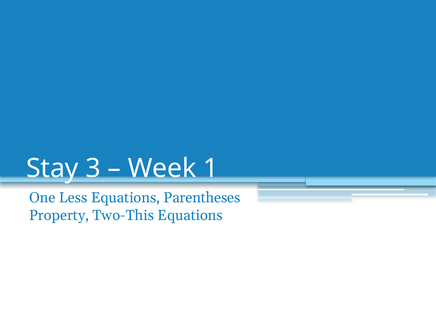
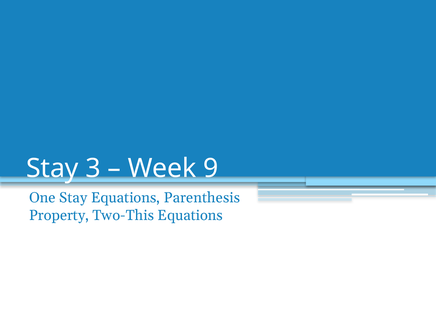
1: 1 -> 9 (211, 168)
One Less: Less -> Stay (73, 198)
Parentheses: Parentheses -> Parenthesis (202, 198)
